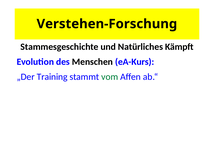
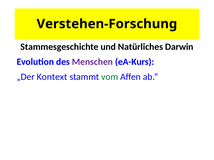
Kämpft: Kämpft -> Darwin (179, 47)
Menschen colour: black -> purple (92, 62)
Training: Training -> Kontext (52, 77)
